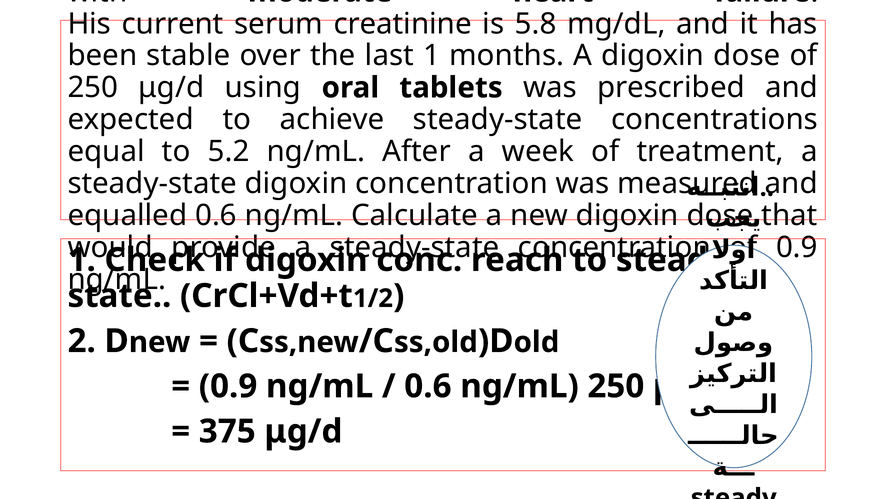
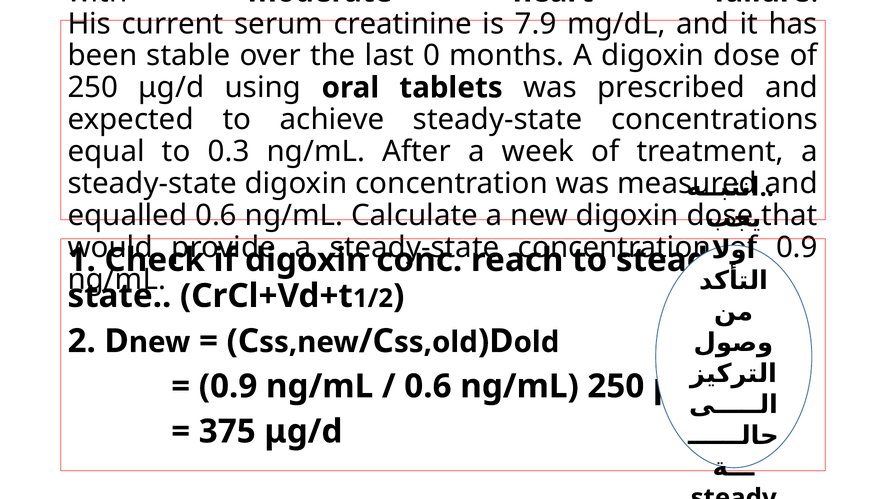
5.8: 5.8 -> 7.9 (536, 24)
last 1: 1 -> 0 (432, 56)
5.2: 5.2 -> 0.3 (229, 151)
